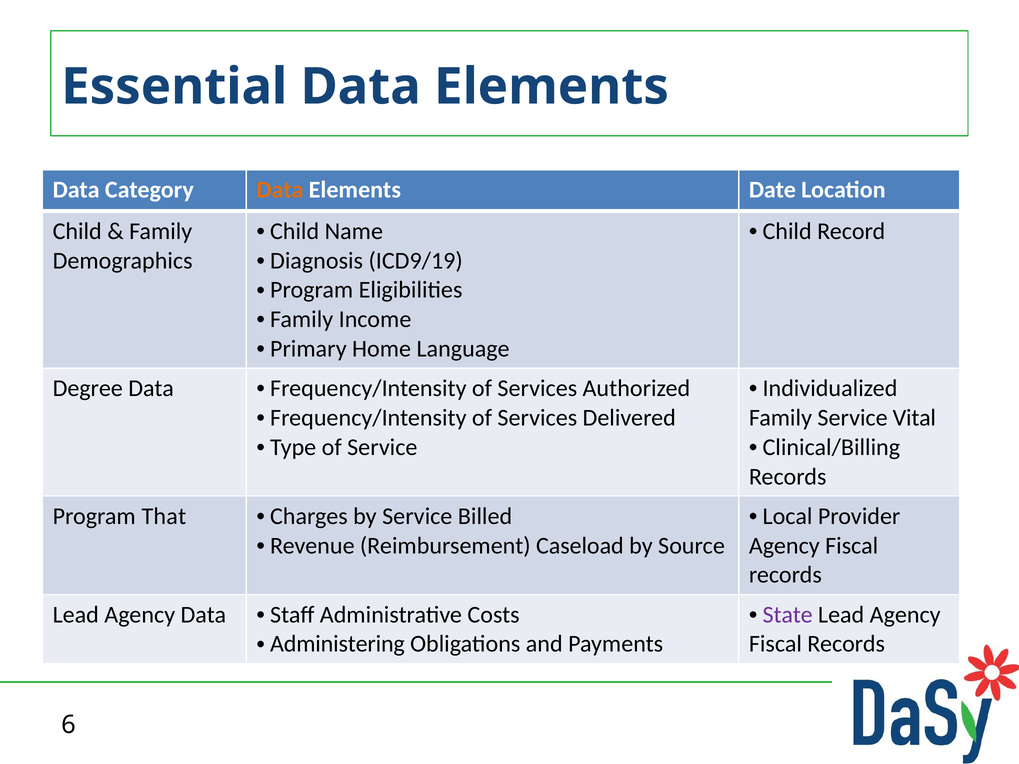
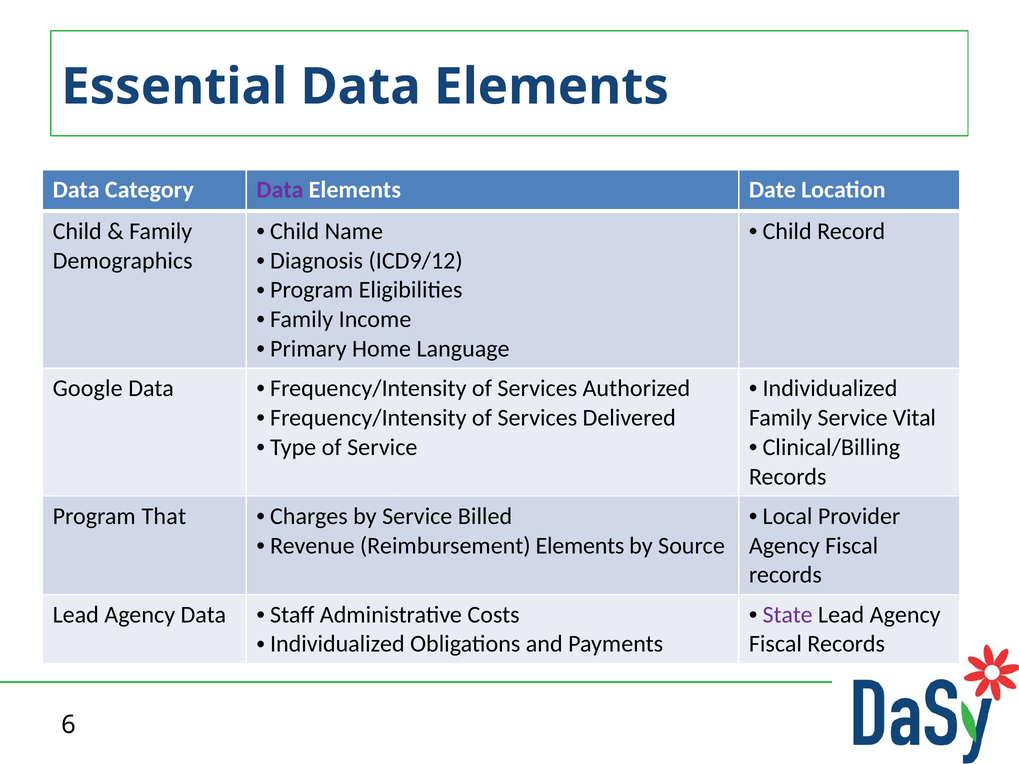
Data colour: orange -> purple (280, 190)
ICD9/19: ICD9/19 -> ICD9/12 (416, 261)
Degree: Degree -> Google (88, 389)
Reimbursement Caseload: Caseload -> Elements (580, 546)
Administering: Administering -> Individualized (337, 644)
